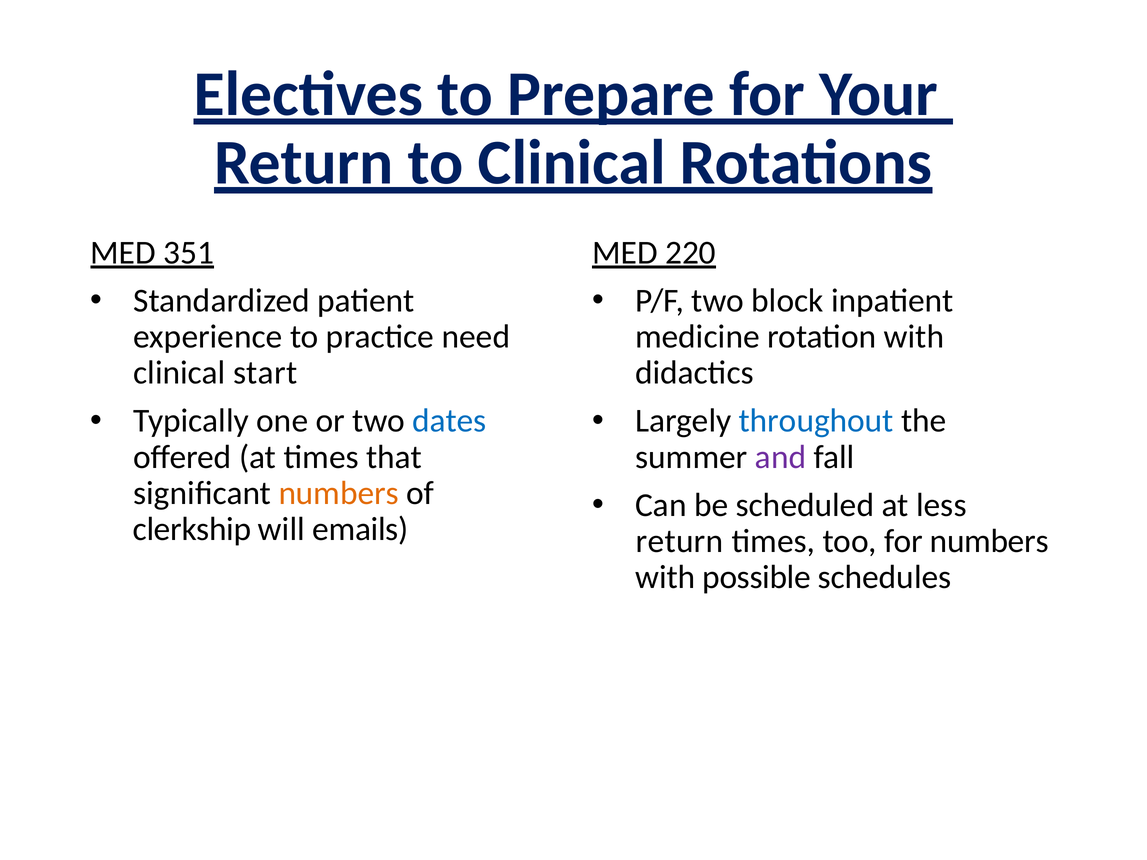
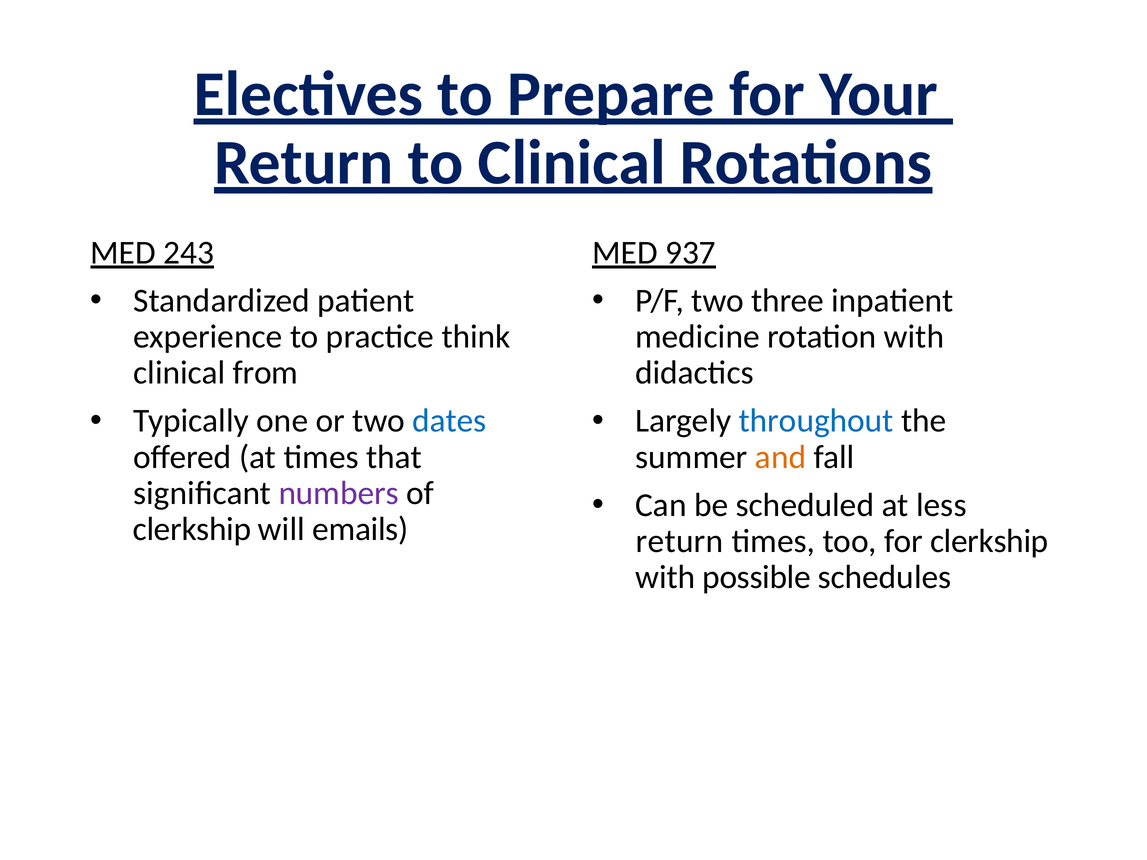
351: 351 -> 243 (189, 253)
220: 220 -> 937 (690, 253)
block: block -> three (788, 301)
need: need -> think (476, 337)
start: start -> from (265, 373)
and colour: purple -> orange (781, 457)
numbers colour: orange -> purple (339, 493)
for numbers: numbers -> clerkship (989, 541)
